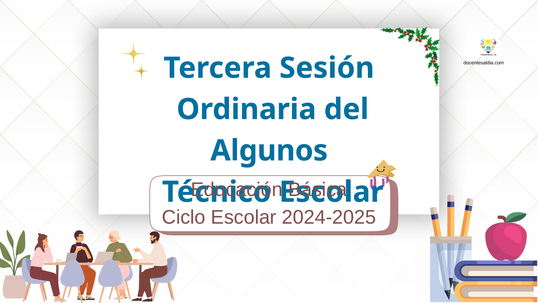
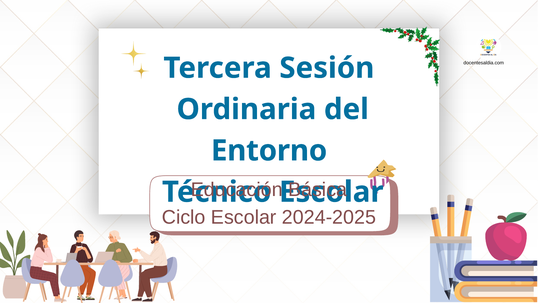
Algunos: Algunos -> Entorno (269, 151)
